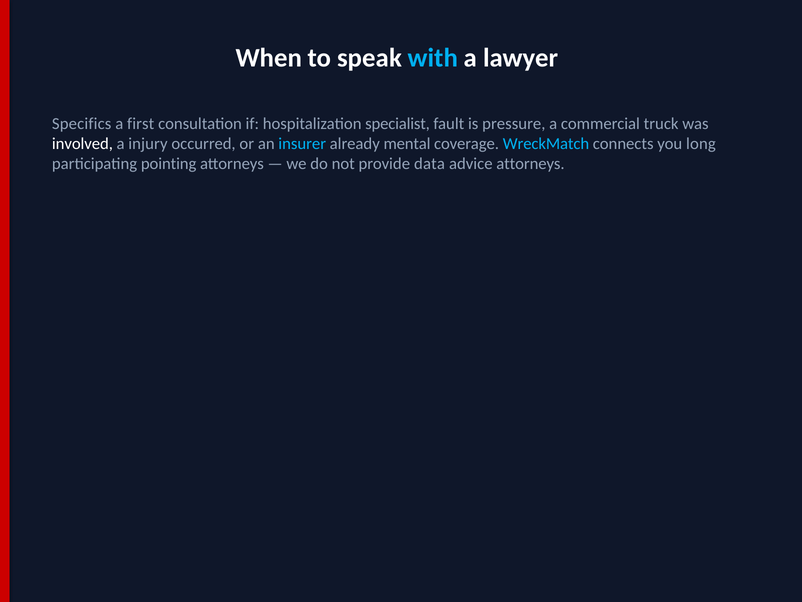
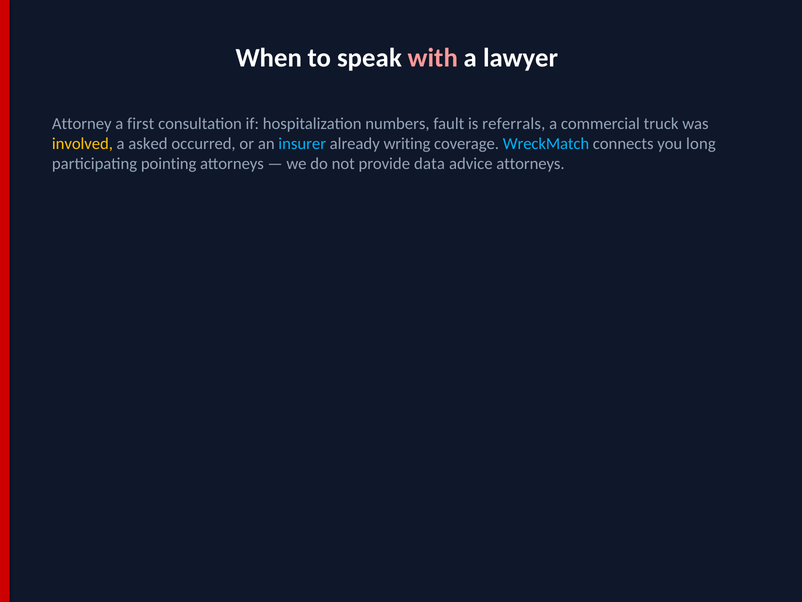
with colour: light blue -> pink (433, 58)
Specifics: Specifics -> Attorney (82, 123)
specialist: specialist -> numbers (397, 123)
pressure: pressure -> referrals (514, 123)
involved colour: white -> yellow (82, 143)
injury: injury -> asked (148, 143)
mental: mental -> writing (407, 143)
